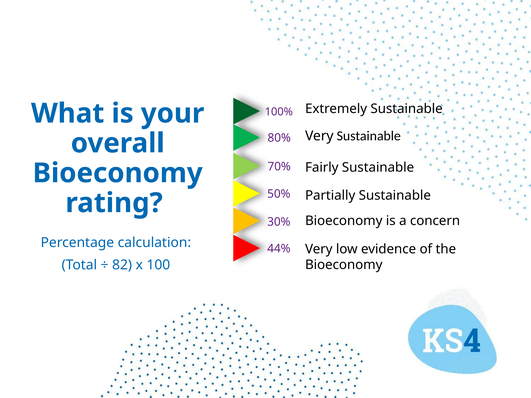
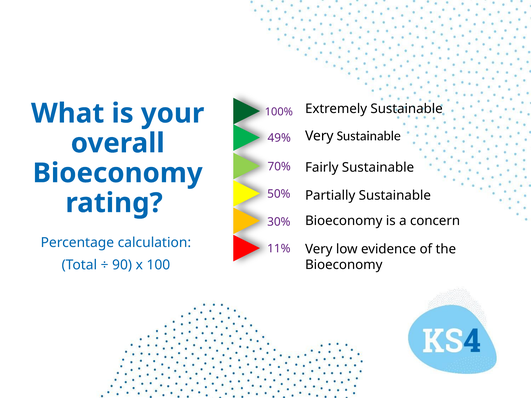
80%: 80% -> 49% (279, 138)
44%: 44% -> 11% (279, 249)
82: 82 -> 90 (122, 265)
